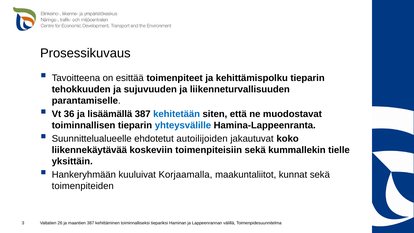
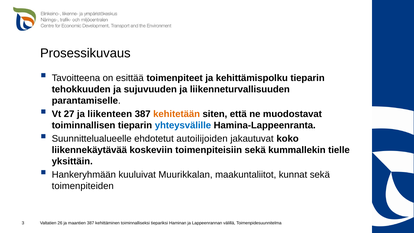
36: 36 -> 27 (69, 114)
lisäämällä: lisäämällä -> liikenteen (110, 114)
kehitetään colour: blue -> orange (177, 114)
Korjaamalla: Korjaamalla -> Muurikkalan (186, 175)
